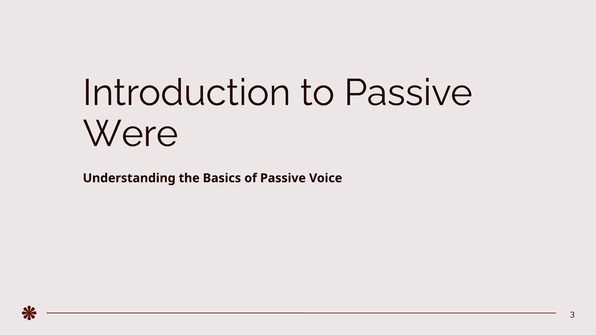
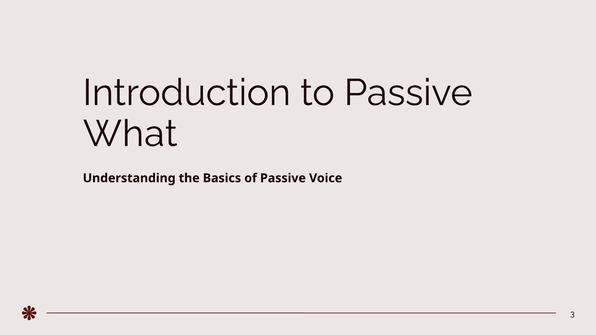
Were: Were -> What (130, 134)
